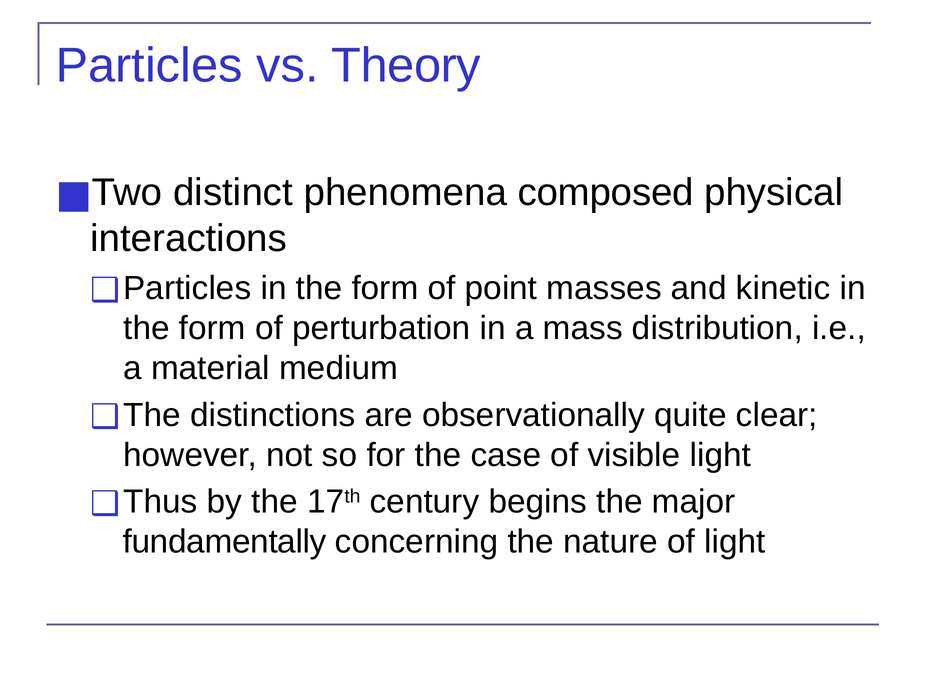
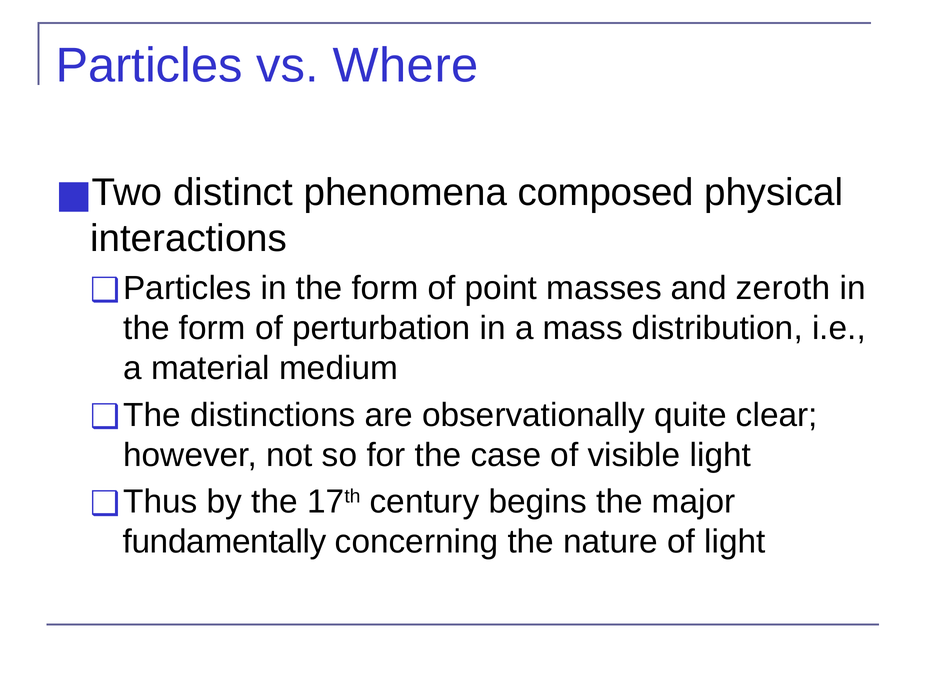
Theory: Theory -> Where (406, 65)
kinetic: kinetic -> zeroth (783, 288)
